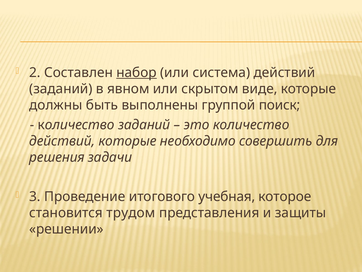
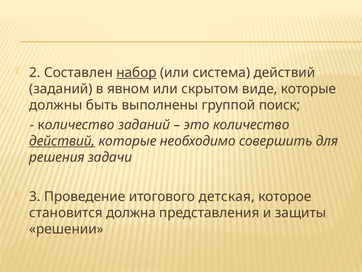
действий underline: none -> present (62, 141)
учебная: учебная -> детская (227, 196)
трудом: трудом -> должна (131, 213)
